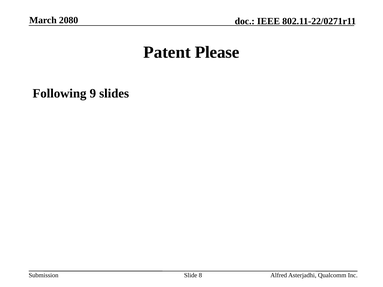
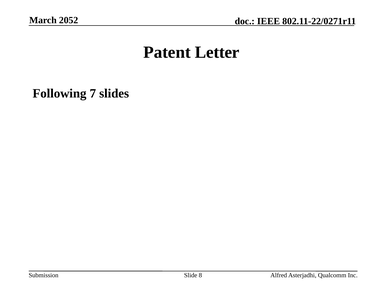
2080: 2080 -> 2052 (69, 20)
Please: Please -> Letter (217, 52)
9: 9 -> 7 (93, 93)
